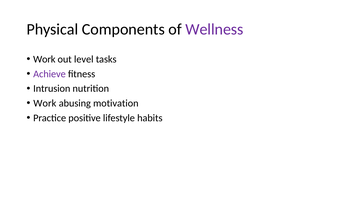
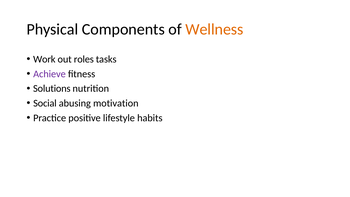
Wellness colour: purple -> orange (214, 29)
level: level -> roles (84, 59)
Intrusion: Intrusion -> Solutions (52, 89)
Work: Work -> Social (45, 103)
